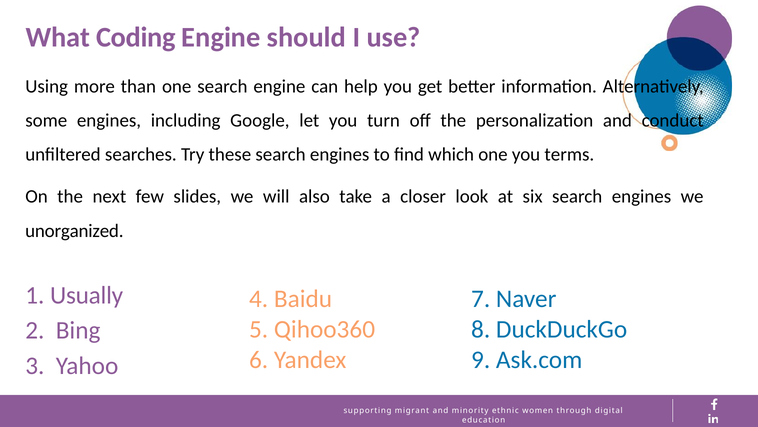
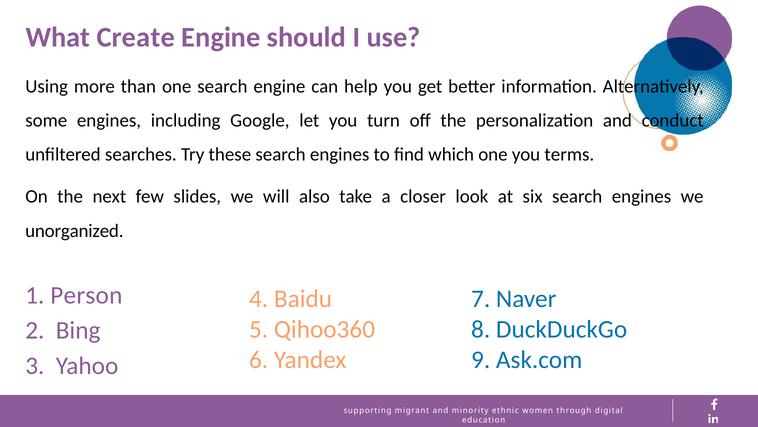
Coding: Coding -> Create (136, 37)
Usually: Usually -> Person (86, 295)
